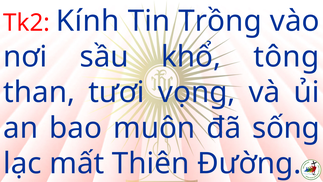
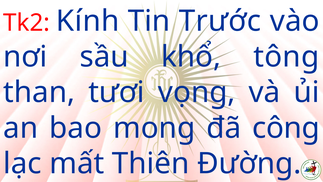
Trồng: Trồng -> Trước (220, 21)
muôn: muôn -> mong (154, 128)
sống: sống -> công (286, 128)
